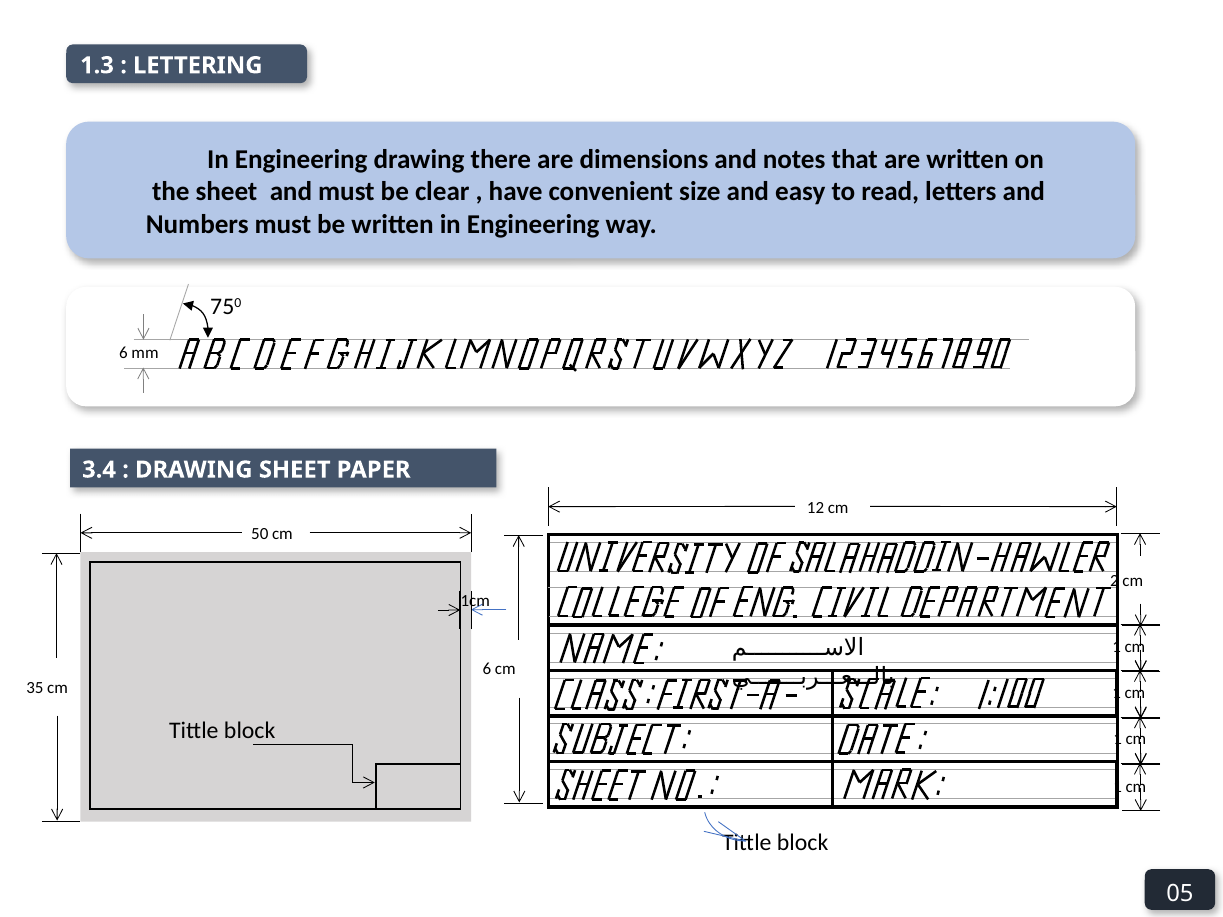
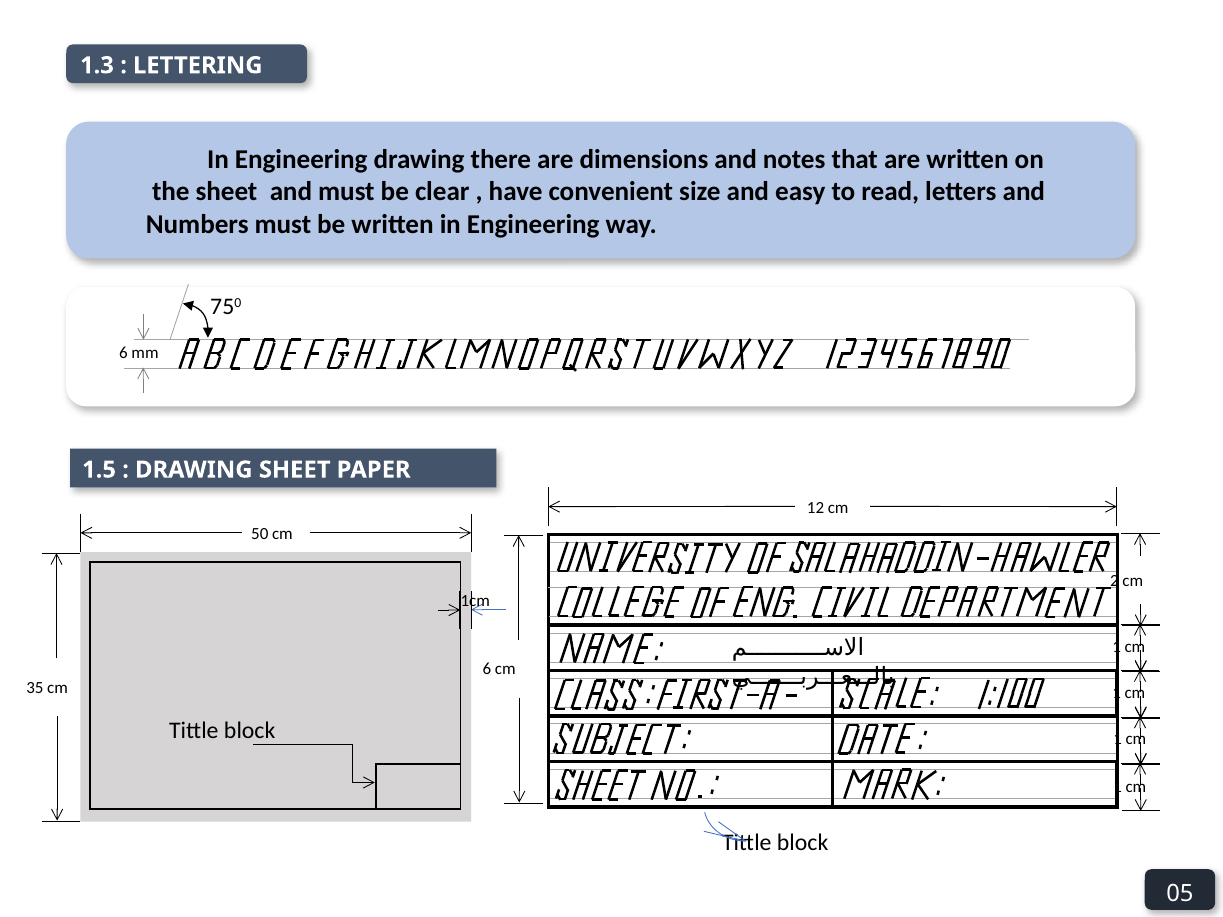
3.4: 3.4 -> 1.5 (99, 470)
